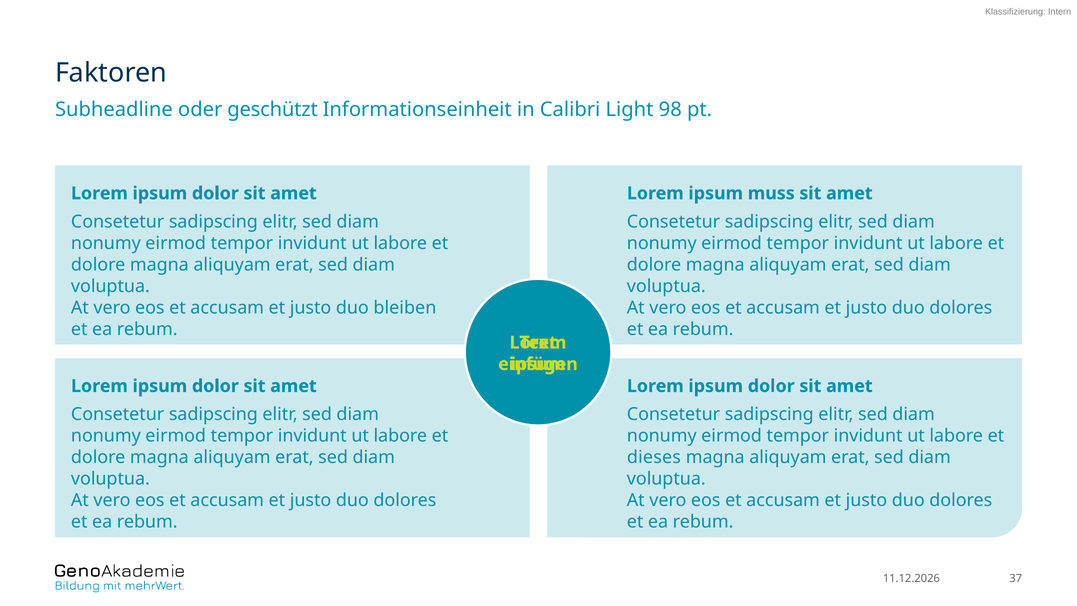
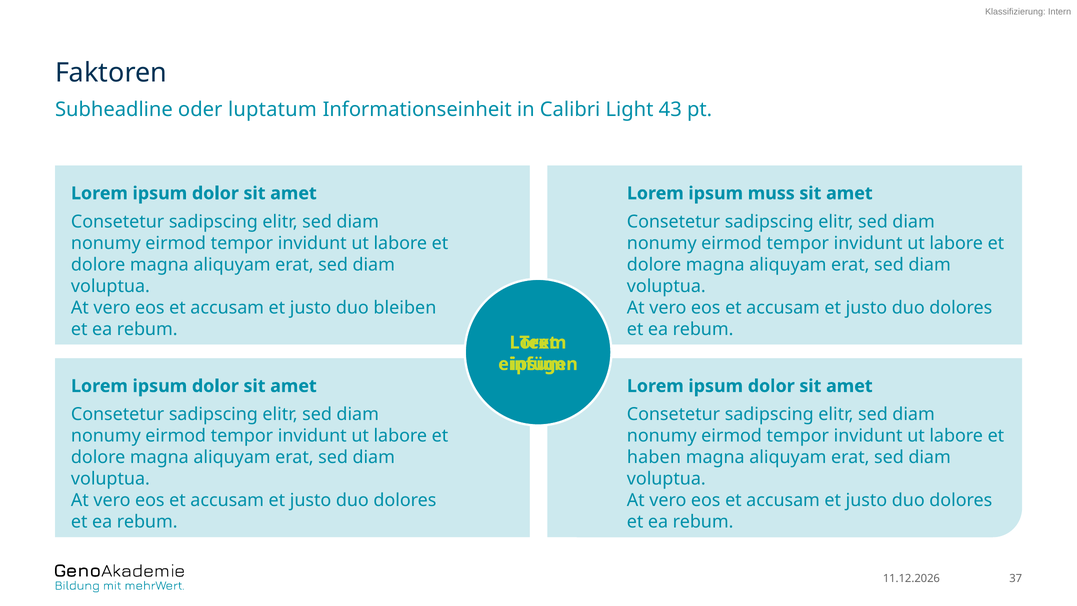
geschützt: geschützt -> luptatum (272, 110)
98: 98 -> 43 (670, 110)
dieses: dieses -> haben (654, 457)
